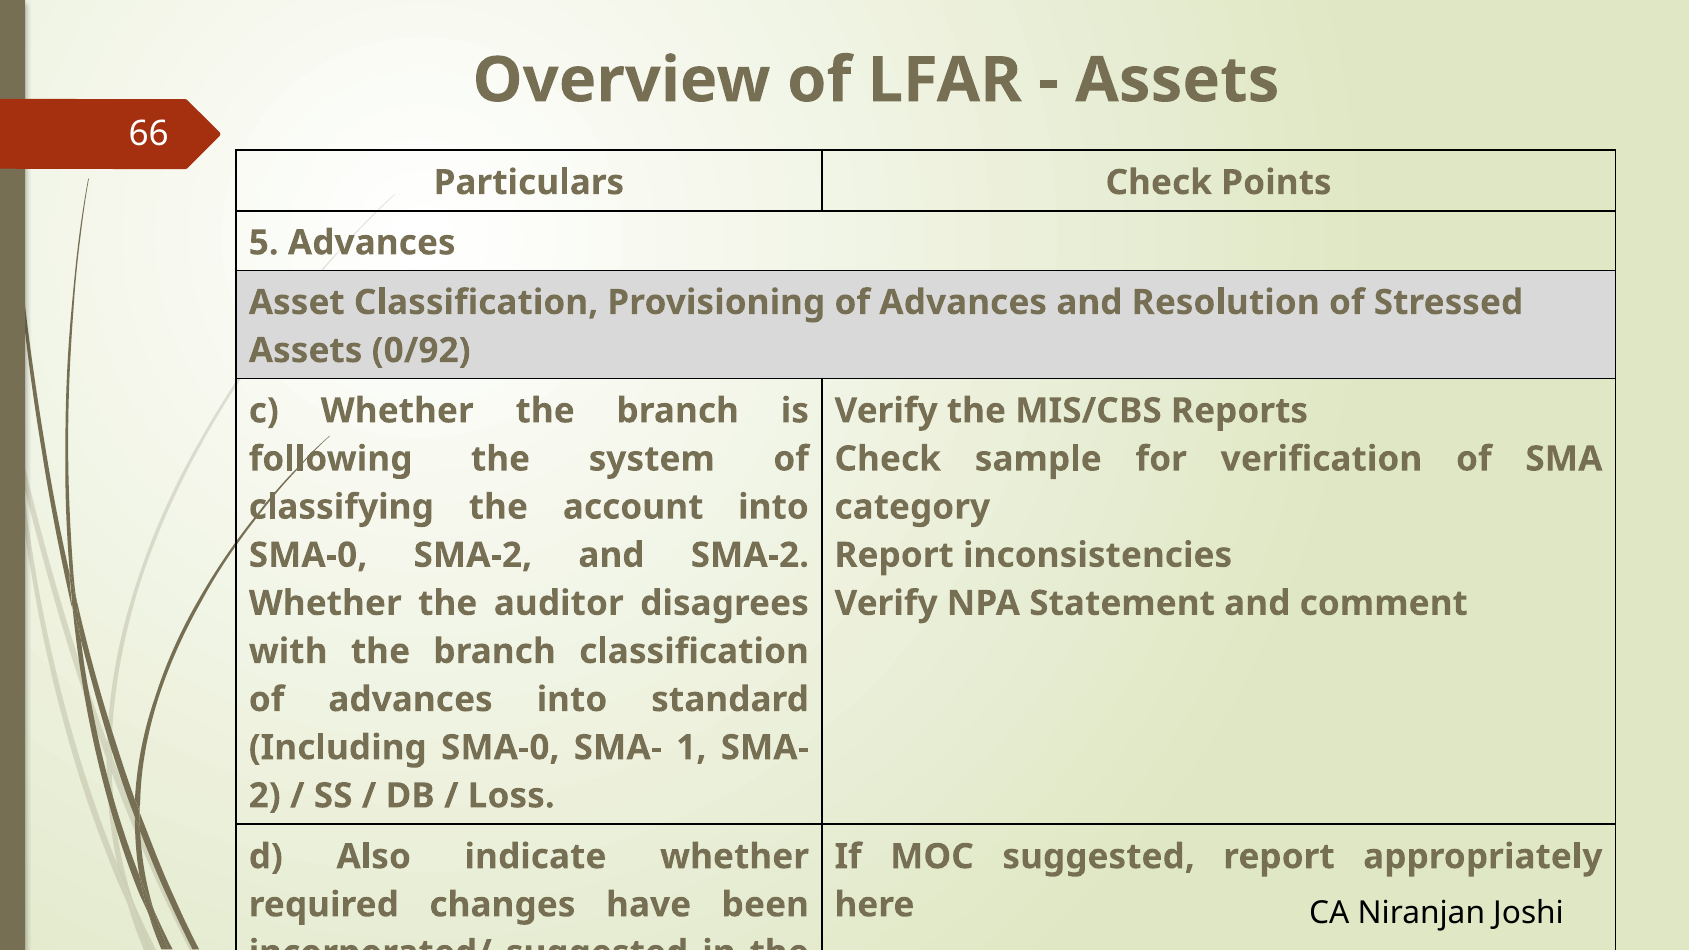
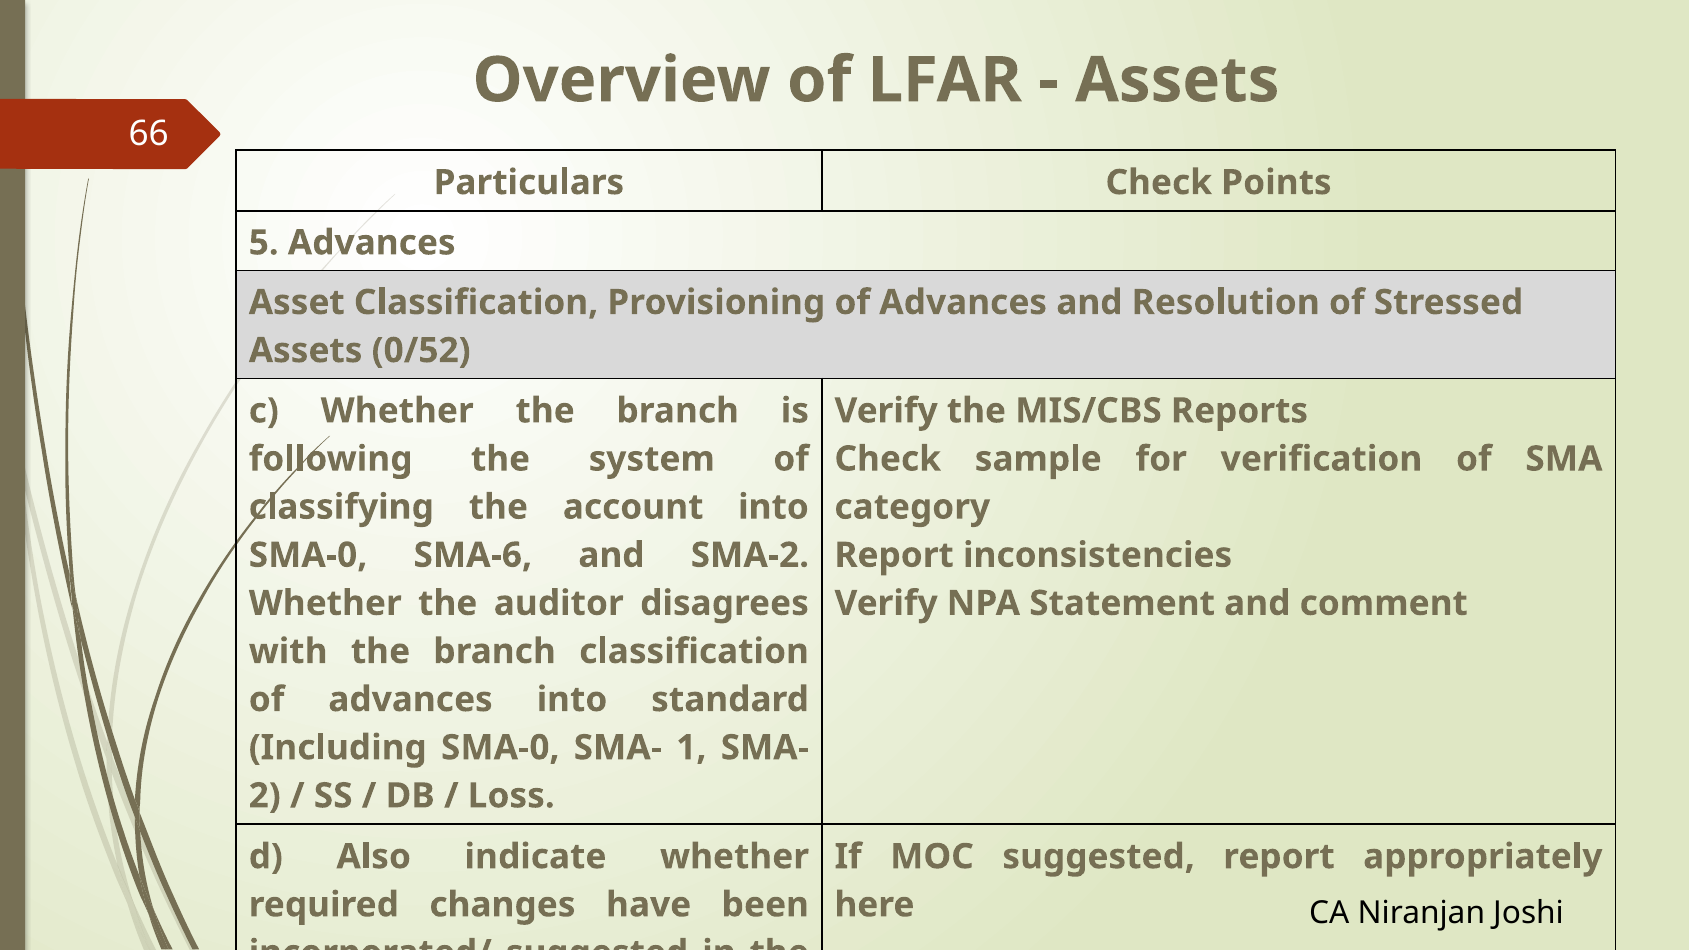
0/92: 0/92 -> 0/52 (421, 351)
SMA-0 SMA-2: SMA-2 -> SMA-6 (473, 555)
